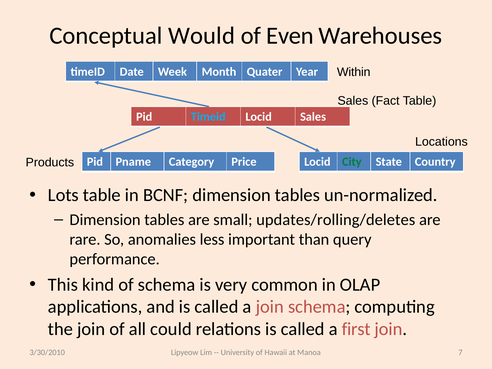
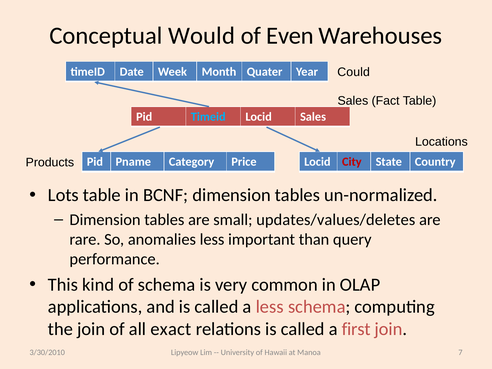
Within: Within -> Could (354, 72)
City colour: green -> red (352, 162)
updates/rolling/deletes: updates/rolling/deletes -> updates/values/deletes (336, 220)
a join: join -> less (270, 307)
could: could -> exact (171, 329)
